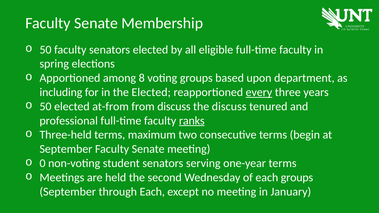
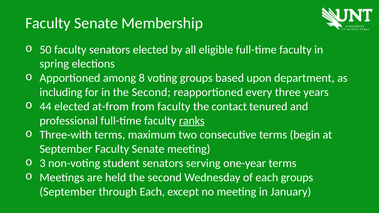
in the Elected: Elected -> Second (151, 92)
every underline: present -> none (259, 92)
50: 50 -> 44 (45, 107)
from discuss: discuss -> faculty (174, 107)
the discuss: discuss -> contact (229, 107)
Three-held: Three-held -> Three-with (66, 135)
0: 0 -> 3 (43, 163)
